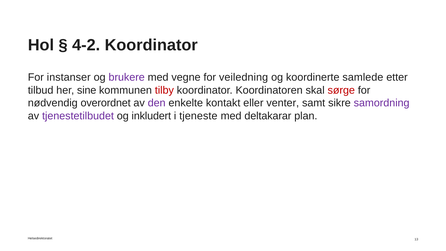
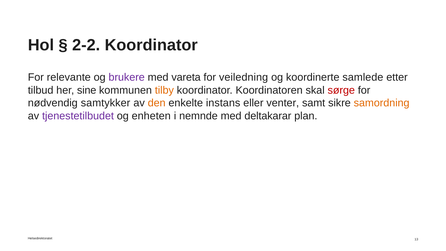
4-2: 4-2 -> 2-2 (86, 45)
instanser: instanser -> relevante (69, 77)
vegne: vegne -> vareta (186, 77)
tilby colour: red -> orange (164, 90)
overordnet: overordnet -> samtykker (106, 103)
den colour: purple -> orange (157, 103)
kontakt: kontakt -> instans (223, 103)
samordning colour: purple -> orange (382, 103)
inkludert: inkludert -> enheten (151, 116)
tjeneste: tjeneste -> nemnde (198, 116)
